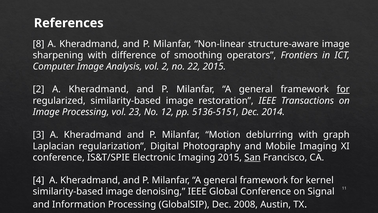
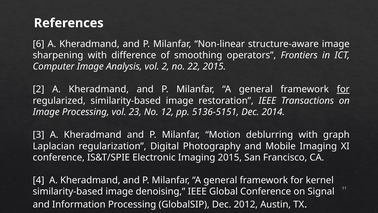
8: 8 -> 6 (39, 44)
San underline: present -> none (252, 157)
2008: 2008 -> 2012 (246, 204)
